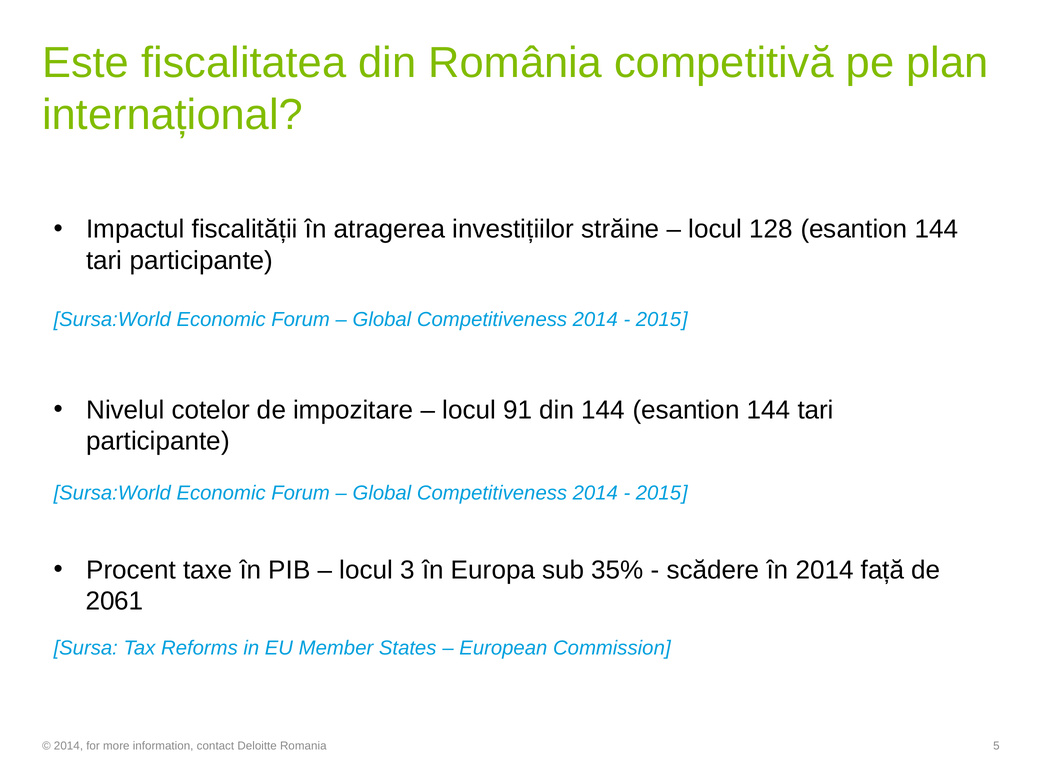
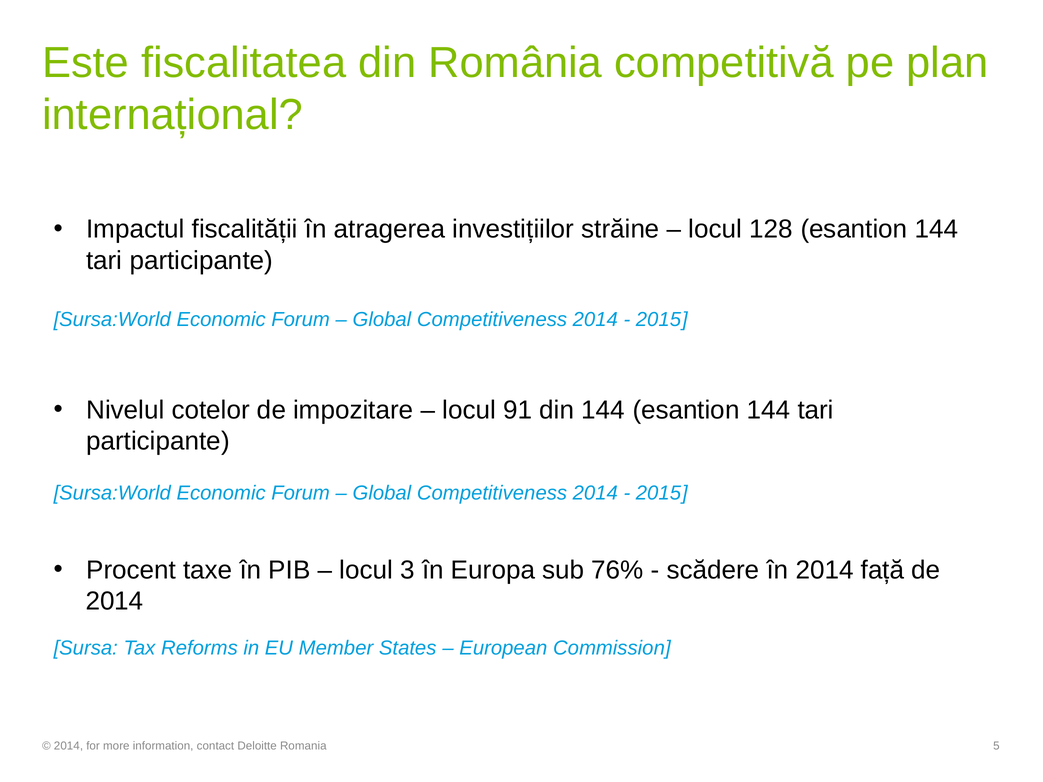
35%: 35% -> 76% (618, 570)
2061: 2061 -> 2014 (114, 602)
